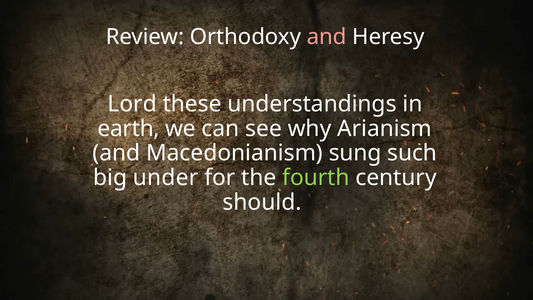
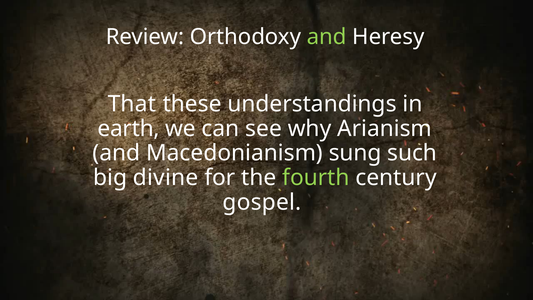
and colour: pink -> light green (327, 37)
Lord: Lord -> That (132, 104)
under: under -> divine (166, 178)
should: should -> gospel (262, 202)
